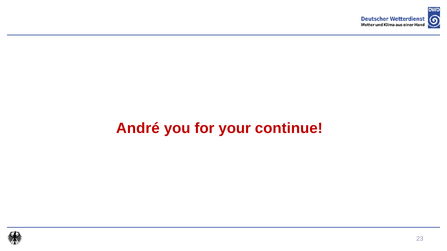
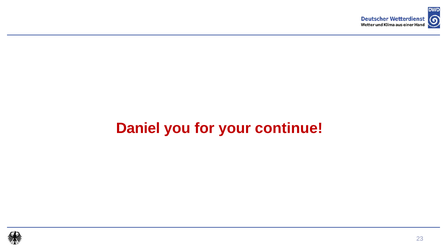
André: André -> Daniel (138, 129)
